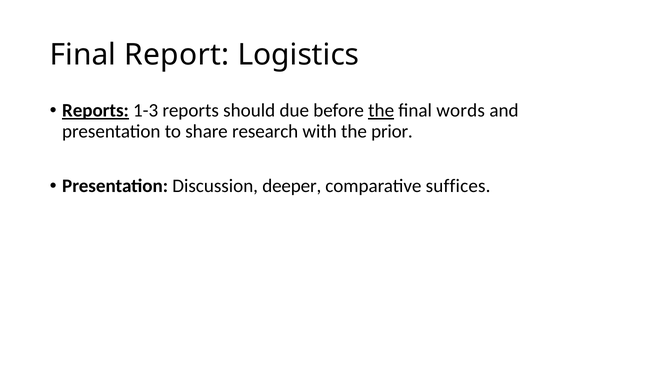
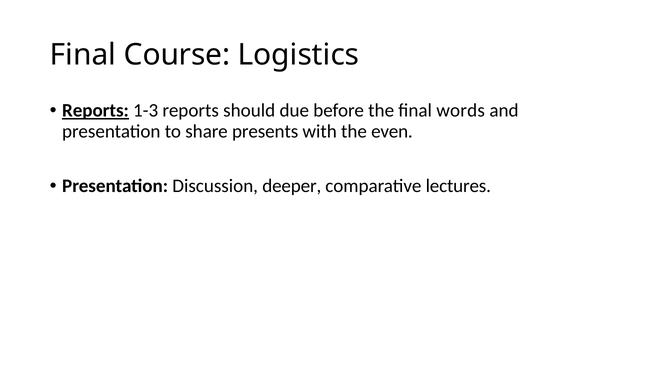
Report: Report -> Course (177, 55)
the underline: present -> none (381, 111)
research: research -> presents (265, 131)
prior: prior -> even (392, 131)
suffices: suffices -> lectures (458, 186)
